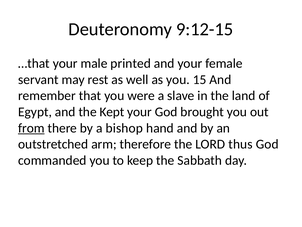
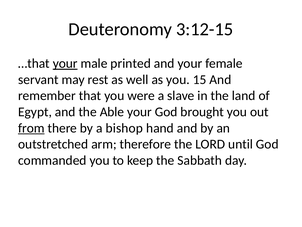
9:12-15: 9:12-15 -> 3:12-15 (205, 29)
your underline: none -> present (65, 63)
Kept: Kept -> Able (112, 112)
thus: thus -> until (241, 144)
